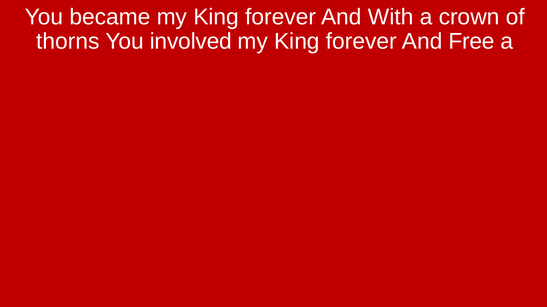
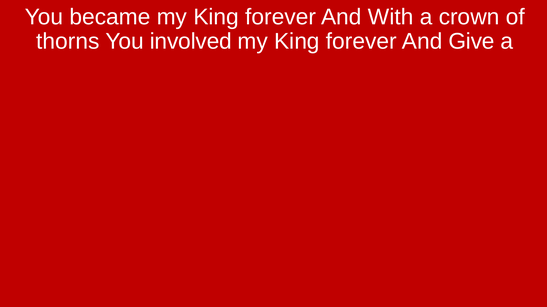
Free: Free -> Give (472, 42)
